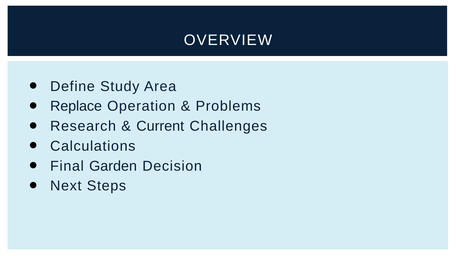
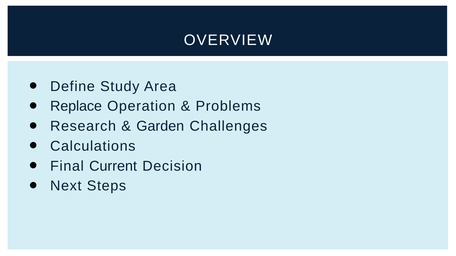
Current: Current -> Garden (160, 126)
Garden: Garden -> Current (113, 166)
